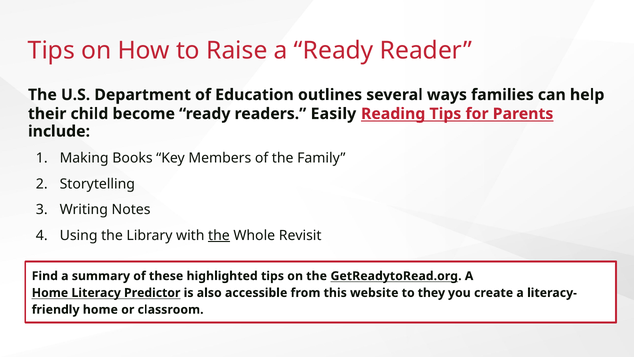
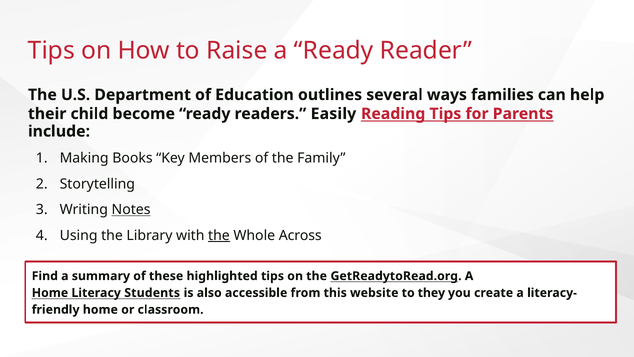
Notes underline: none -> present (131, 209)
Revisit: Revisit -> Across (300, 235)
Predictor: Predictor -> Students (152, 293)
